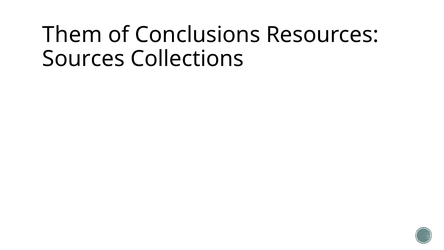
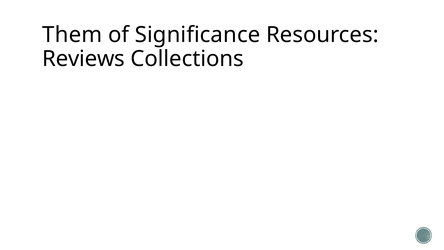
Conclusions: Conclusions -> Significance (198, 35)
Sources: Sources -> Reviews (84, 59)
